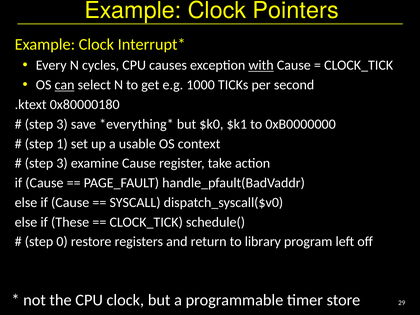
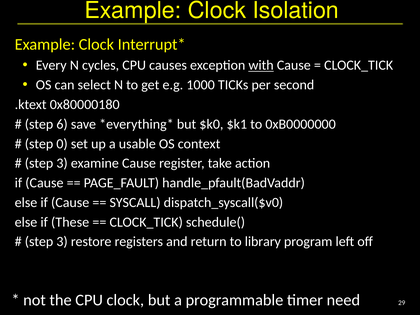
Pointers: Pointers -> Isolation (296, 10)
can underline: present -> none (65, 85)
3: 3 -> 6 (62, 124)
1: 1 -> 0 (62, 144)
0: 0 -> 3 (62, 242)
store: store -> need (343, 300)
